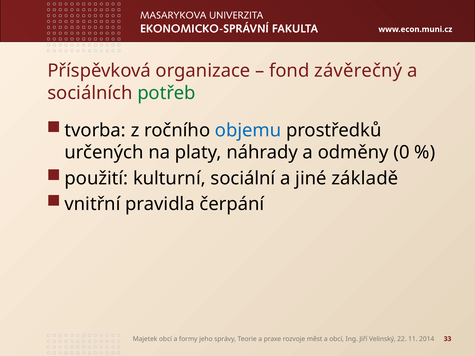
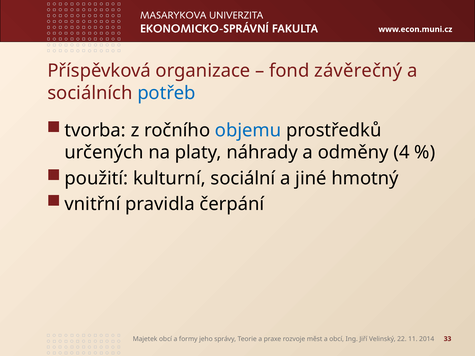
potřeb colour: green -> blue (167, 93)
0: 0 -> 4 (402, 153)
základě: základě -> hmotný (365, 178)
